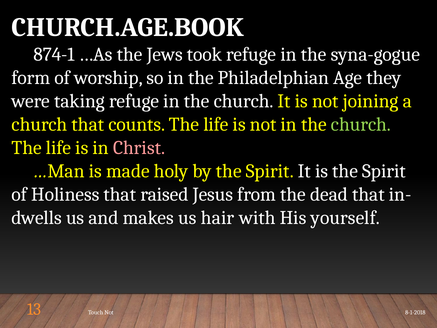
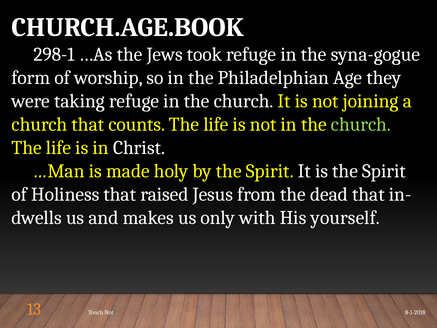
874-1: 874-1 -> 298-1 (54, 54)
Christ colour: pink -> white (139, 148)
hair: hair -> only (218, 218)
